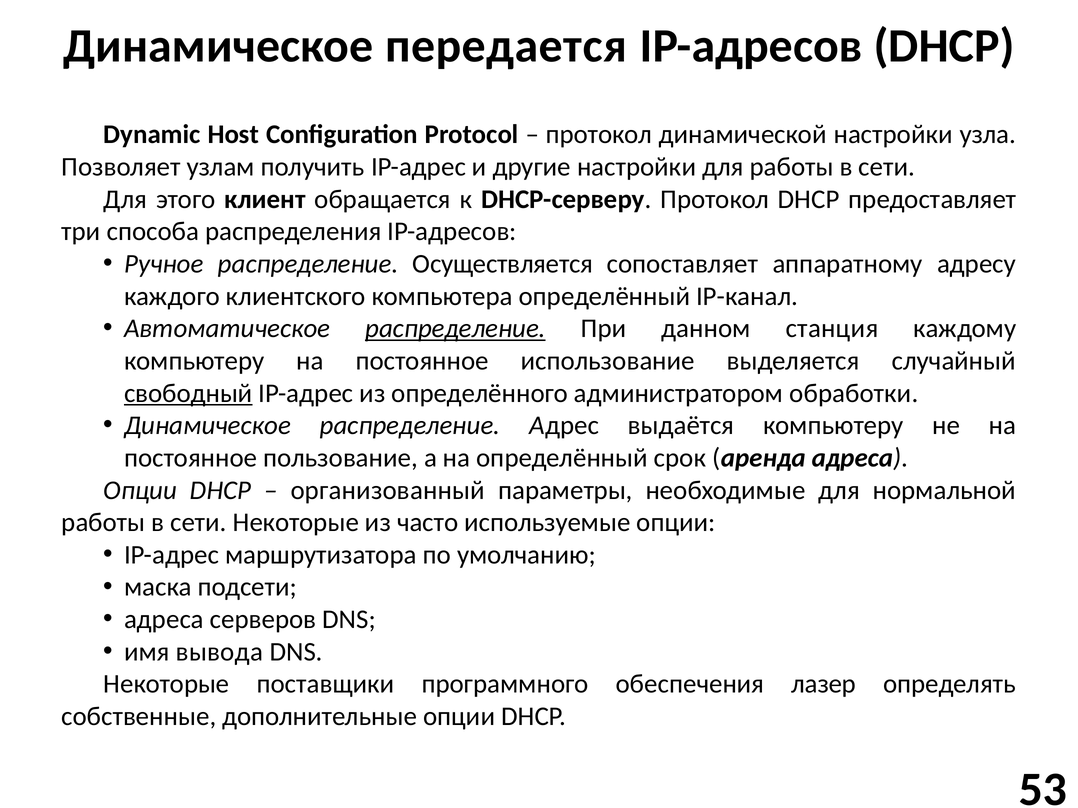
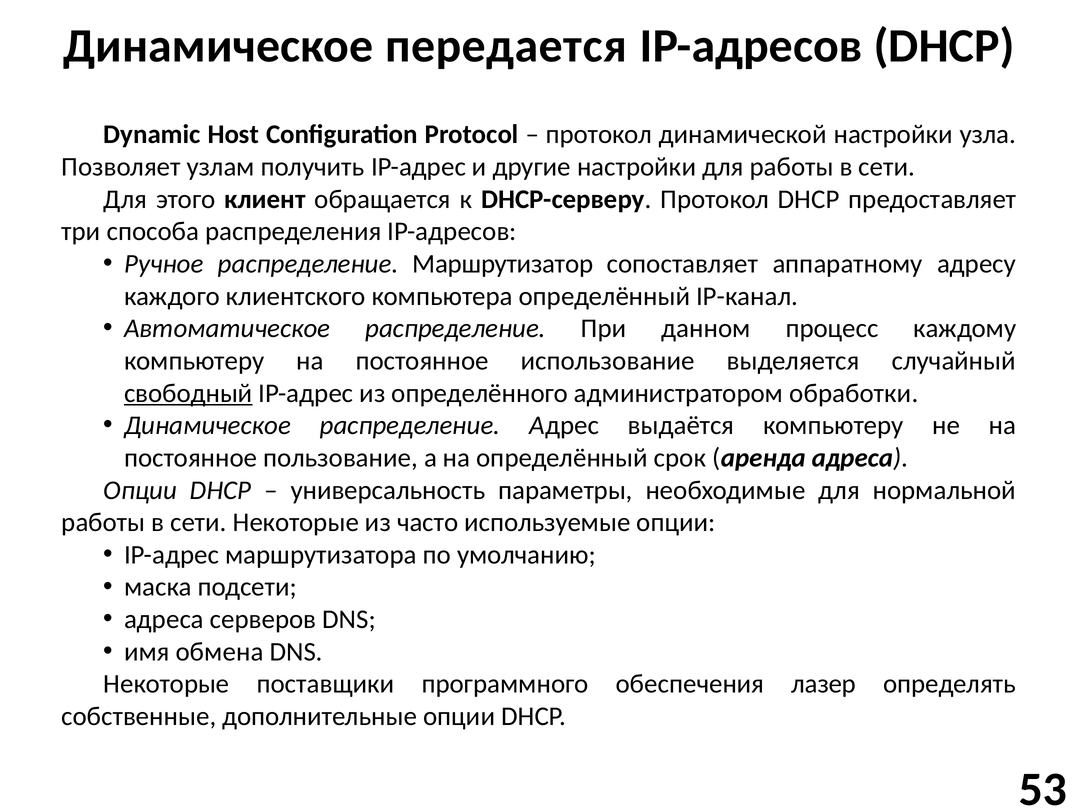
Осуществляется: Осуществляется -> Маршрутизатор (503, 264)
распределение underline: present -> none (455, 329)
станция: станция -> процесс (832, 329)
организованный: организованный -> универсальность (388, 490)
вывода: вывода -> обмена (220, 652)
